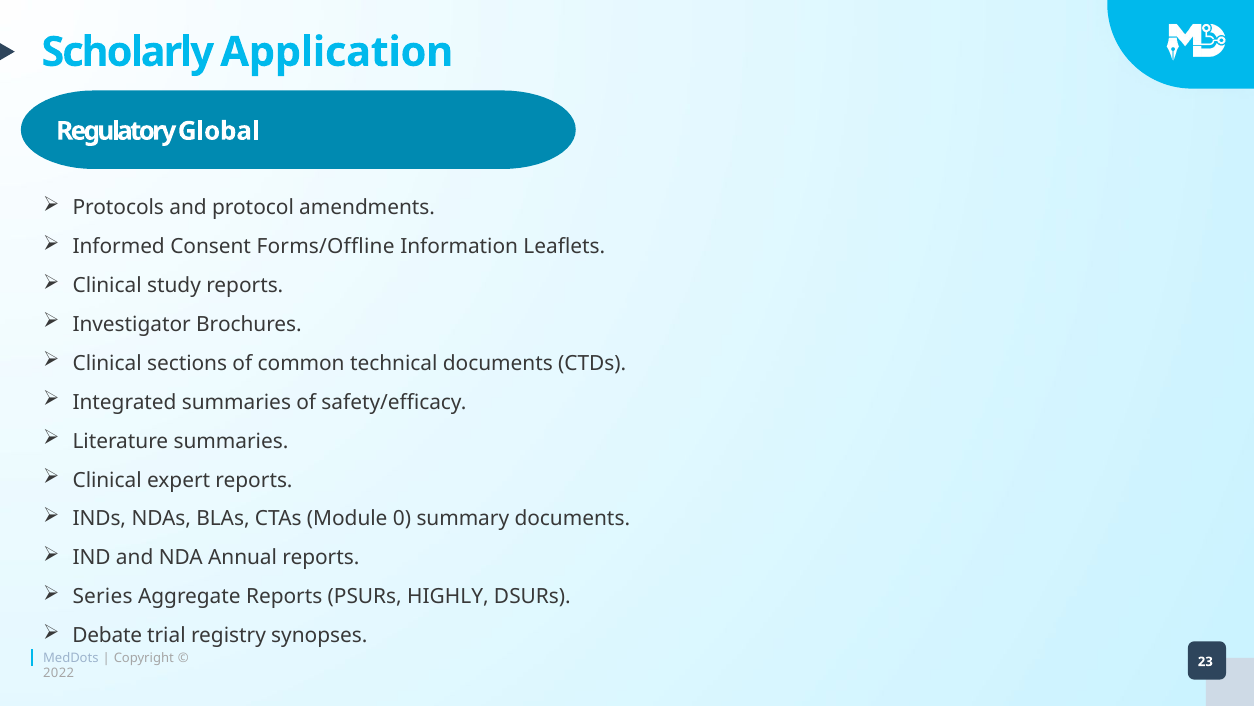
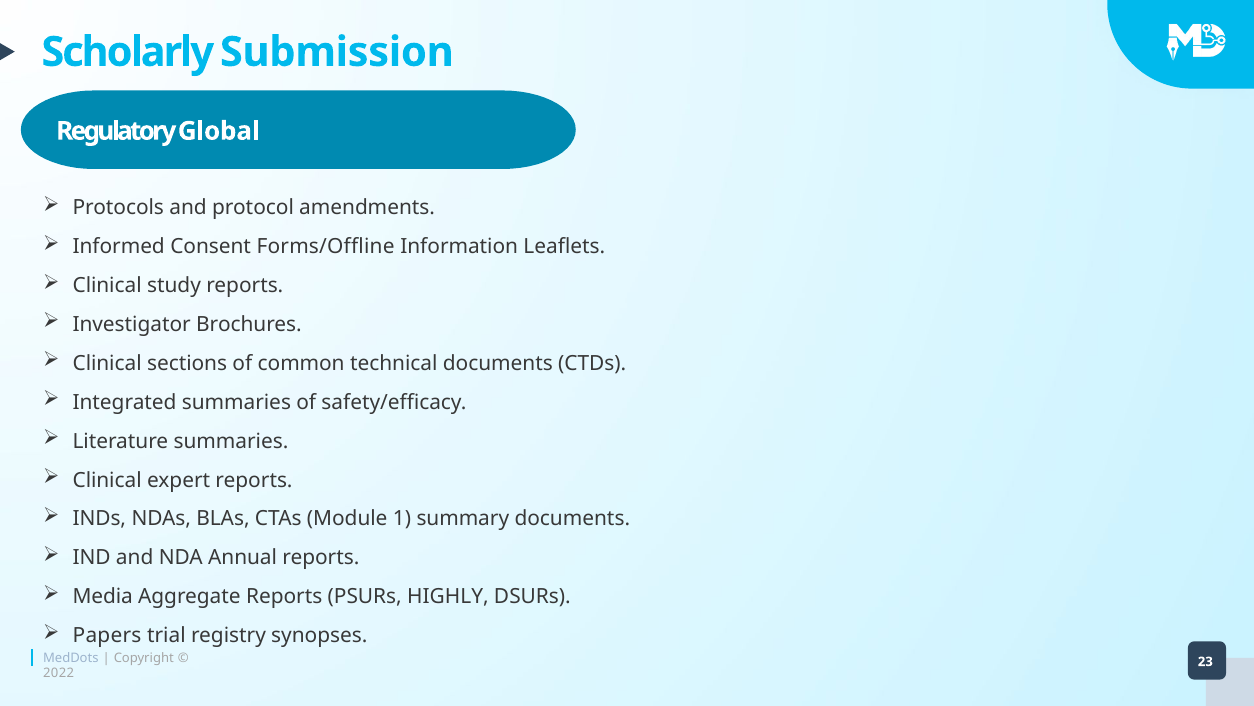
Application: Application -> Submission (337, 52)
0: 0 -> 1 (402, 519)
Series: Series -> Media (103, 596)
Debate: Debate -> Papers (107, 635)
